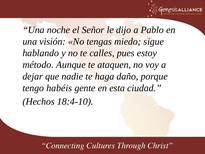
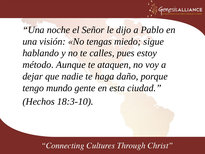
habéis: habéis -> mundo (59, 88)
18:4-10: 18:4-10 -> 18:3-10 (75, 101)
